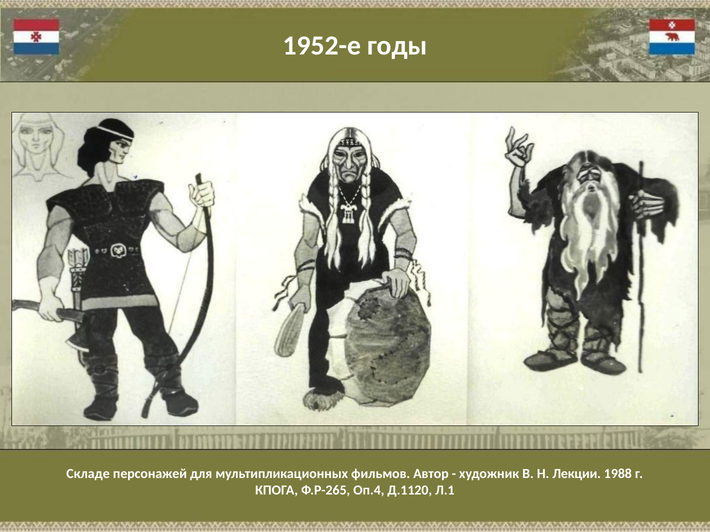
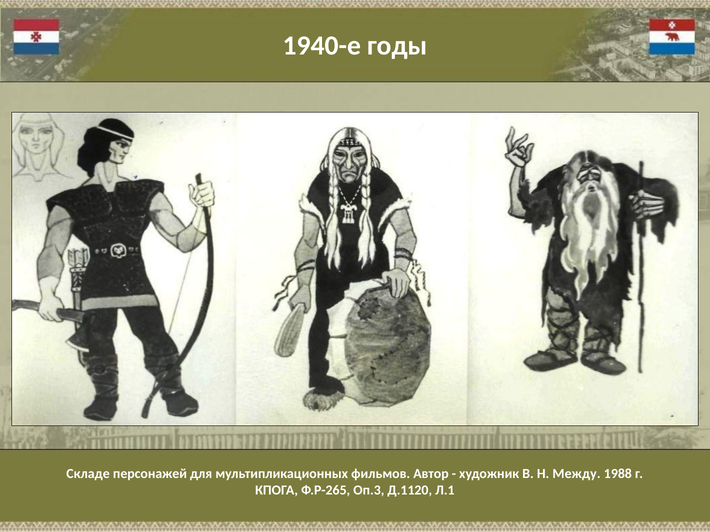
1952-е: 1952-е -> 1940-е (322, 46)
Лекции: Лекции -> Между (577, 474)
Оп.4: Оп.4 -> Оп.3 (369, 491)
